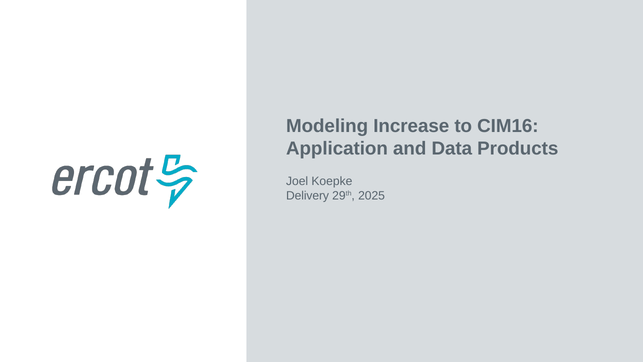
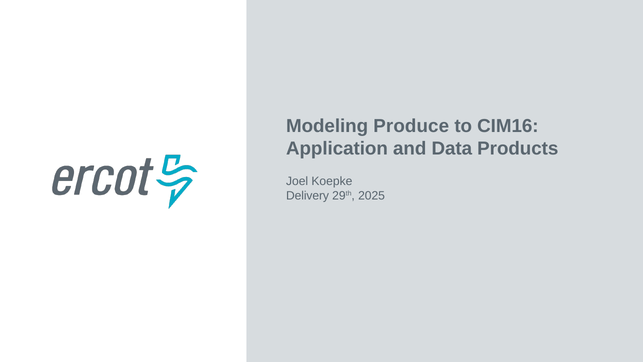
Increase: Increase -> Produce (411, 126)
